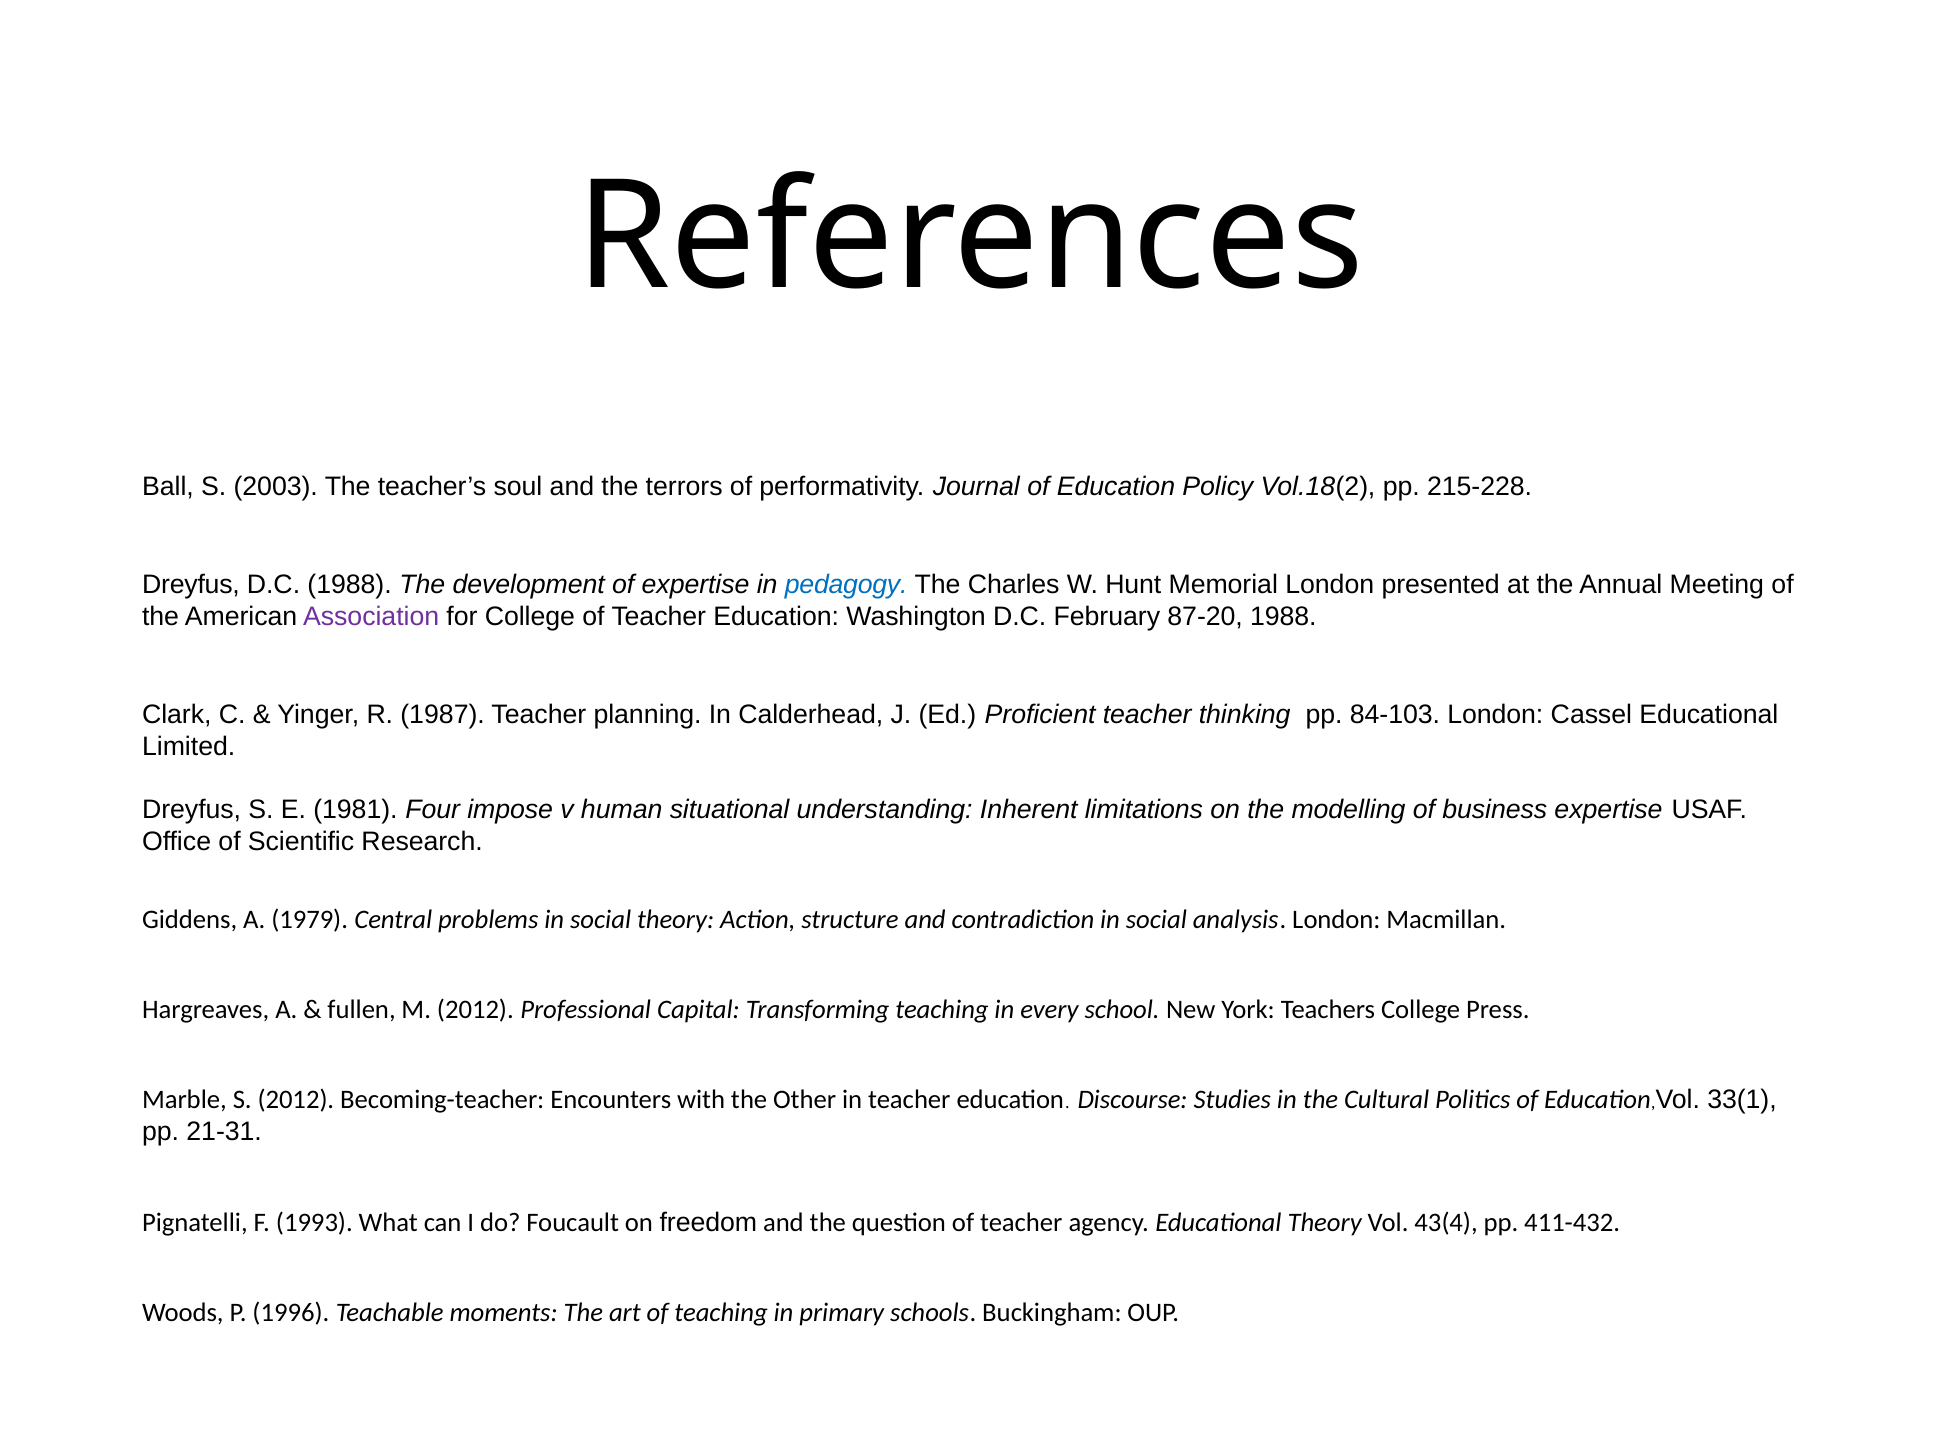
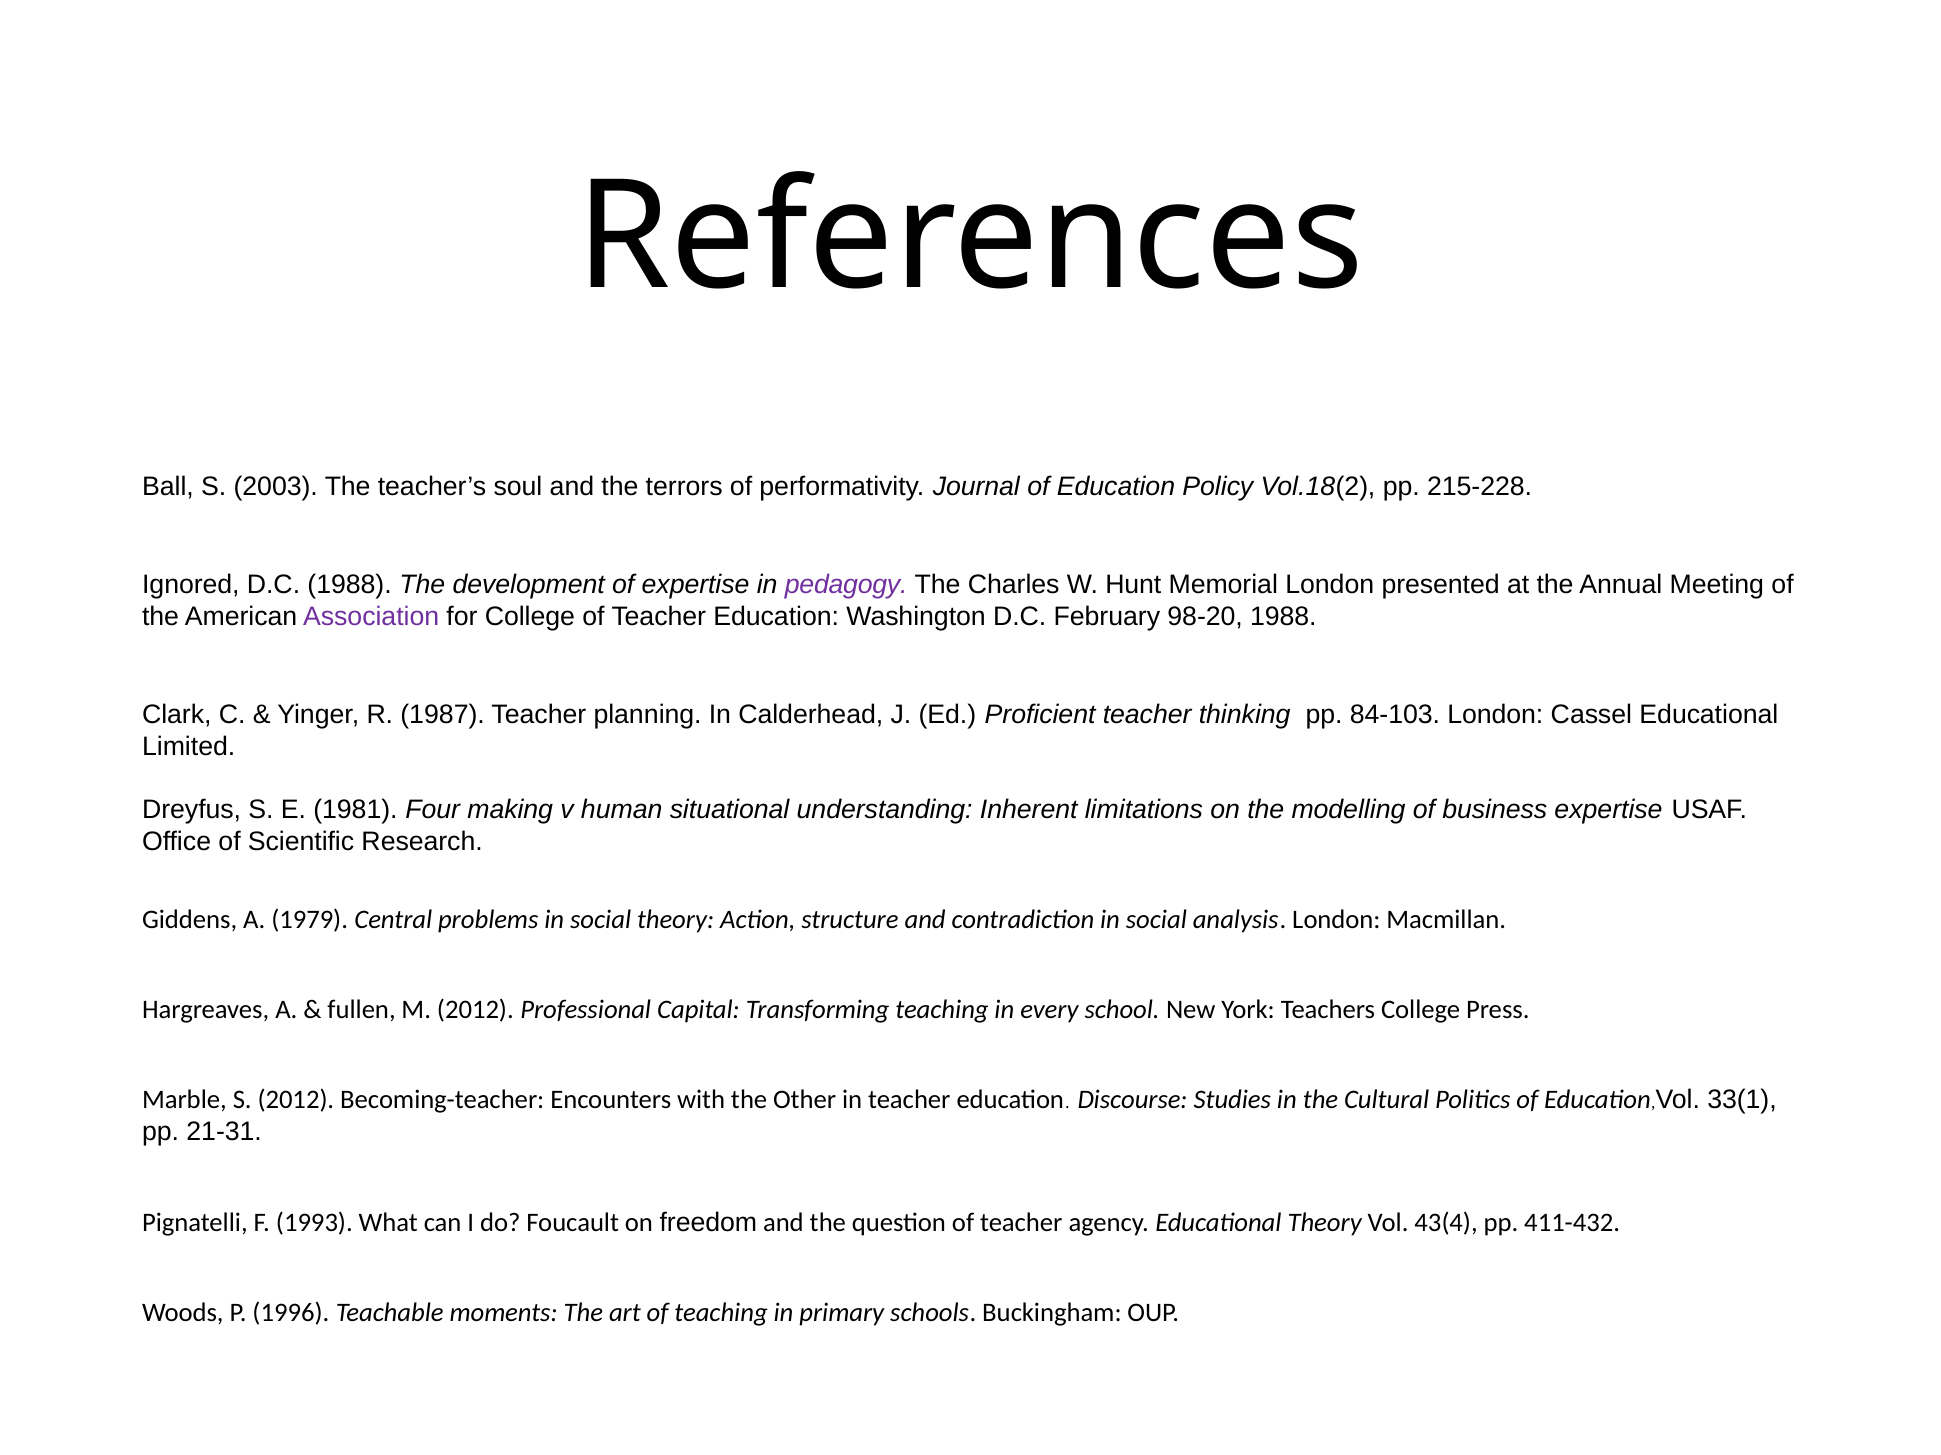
Dreyfus: Dreyfus -> Ignored (191, 585)
pedagogy colour: blue -> purple (846, 585)
87-20: 87-20 -> 98-20 (1205, 617)
impose: impose -> making (510, 811)
